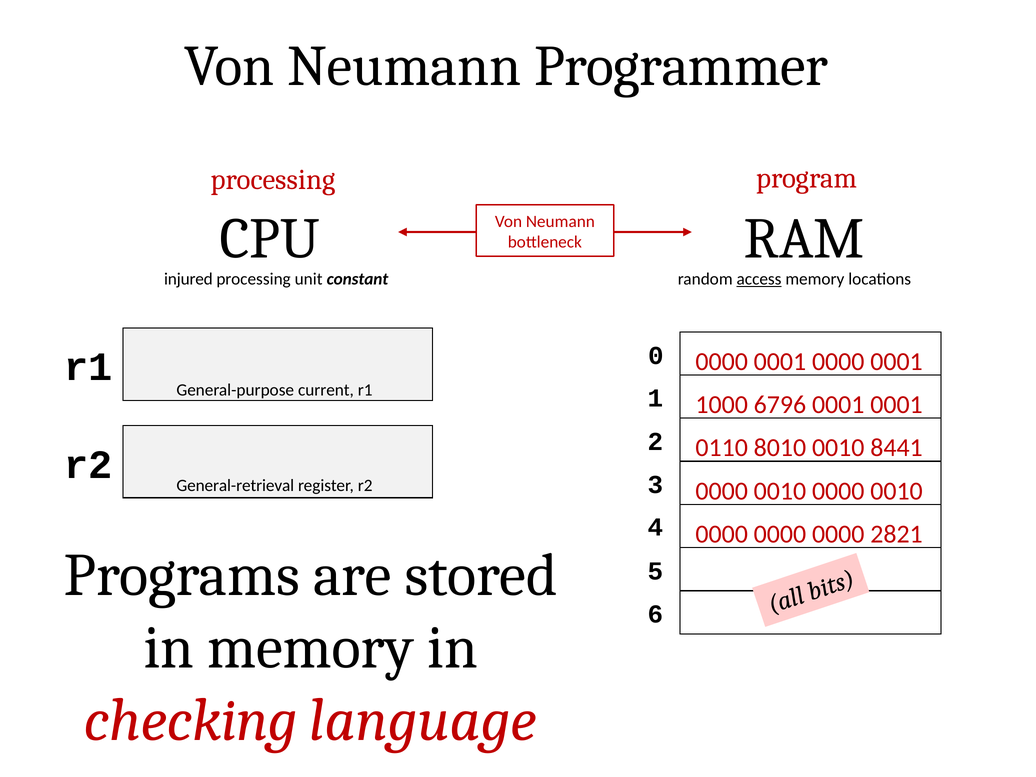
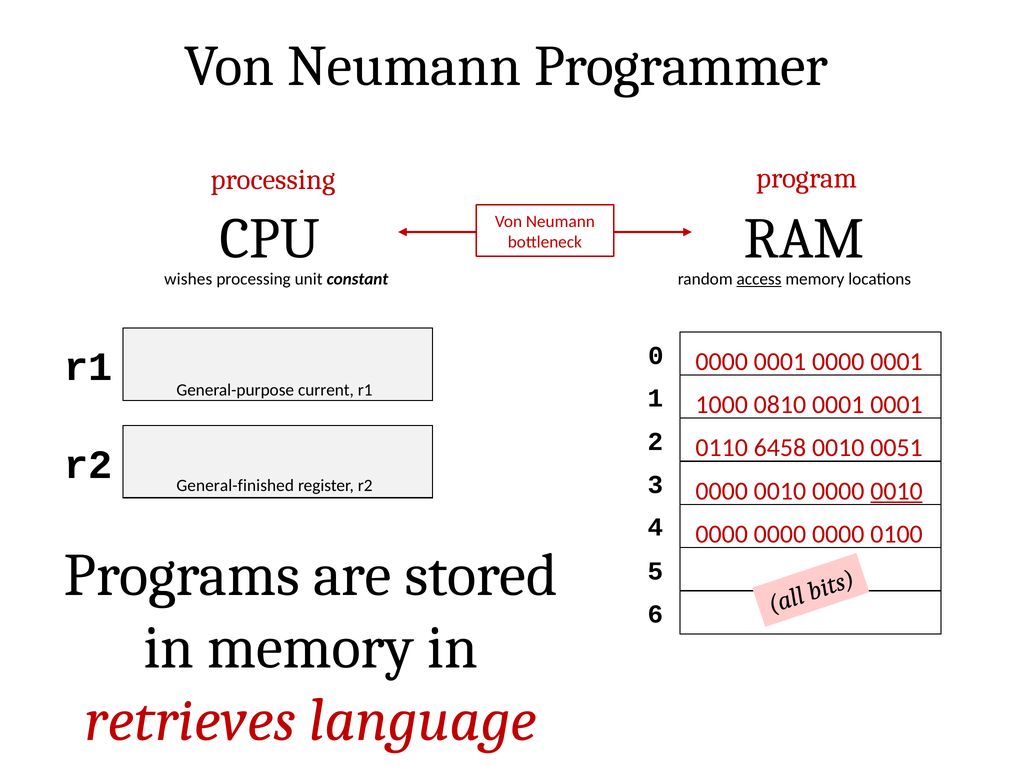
injured: injured -> wishes (188, 279)
6796: 6796 -> 0810 (780, 405)
8010: 8010 -> 6458 (780, 448)
8441: 8441 -> 0051 (897, 448)
General-retrieval: General-retrieval -> General-finished (235, 485)
0010 underline: none -> present (897, 491)
2821: 2821 -> 0100 (897, 534)
checking: checking -> retrieves (190, 720)
